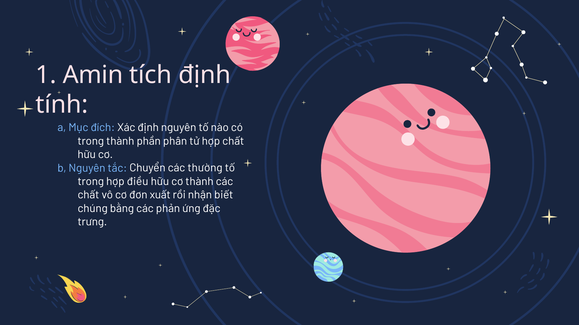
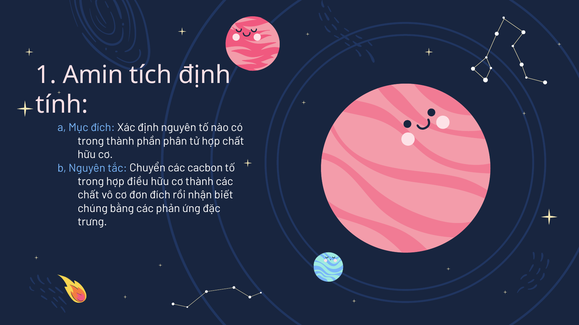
thường: thường -> cacbon (205, 168)
đơn xuất: xuất -> đích (160, 195)
